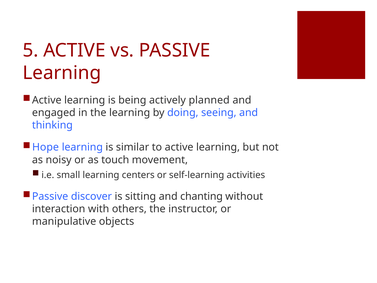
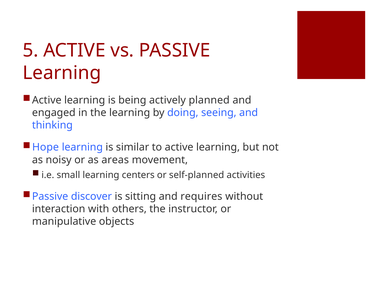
touch: touch -> areas (115, 160)
self-learning: self-learning -> self-planned (197, 175)
chanting: chanting -> requires (201, 196)
